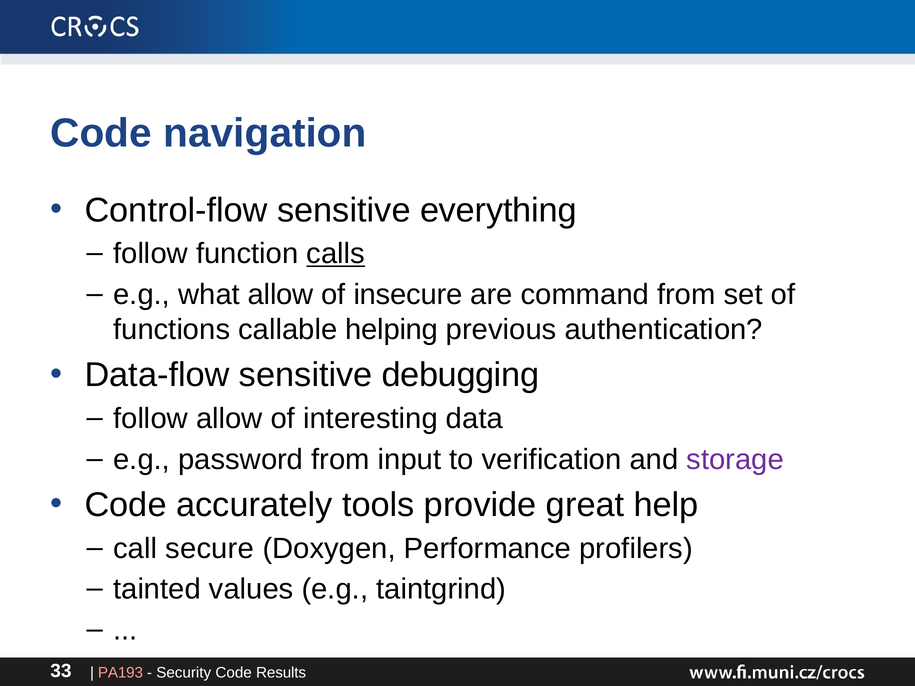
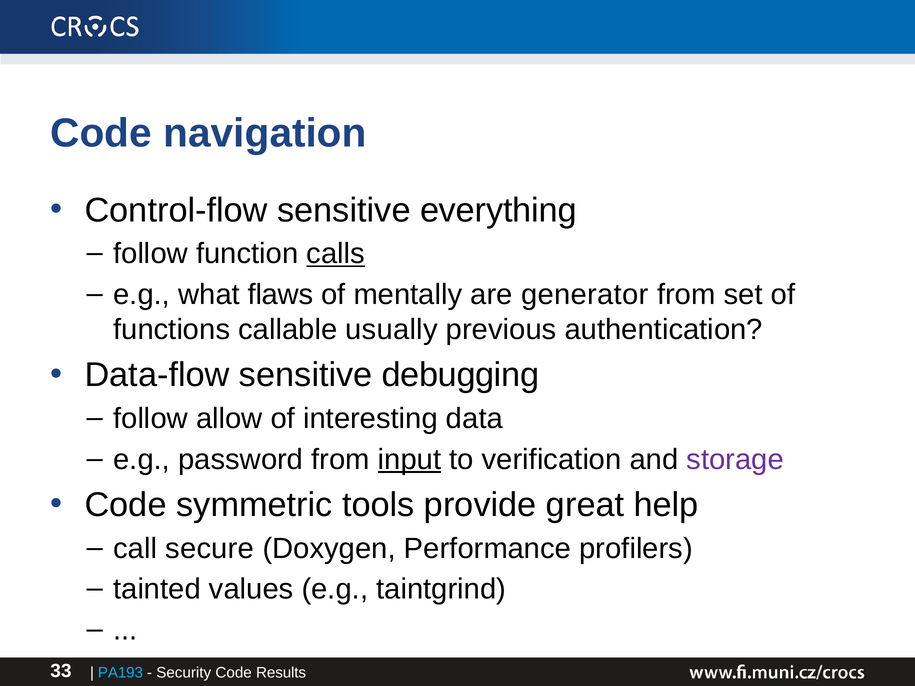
what allow: allow -> flaws (281, 295)
insecure: insecure -> mentally (408, 295)
command: command -> generator (585, 295)
helping: helping -> usually (392, 330)
input underline: none -> present (410, 460)
accurately: accurately -> symmetric (254, 505)
PA193 colour: pink -> light blue (120, 673)
